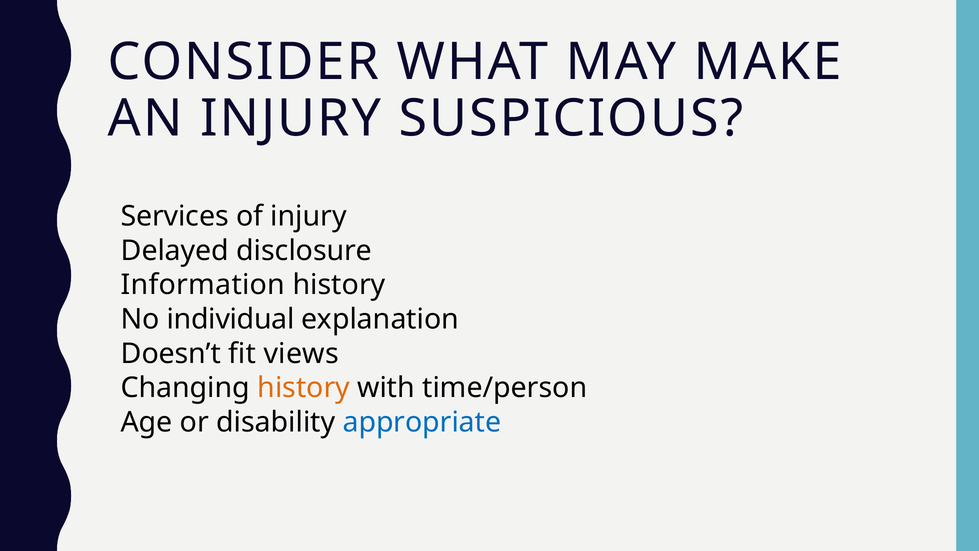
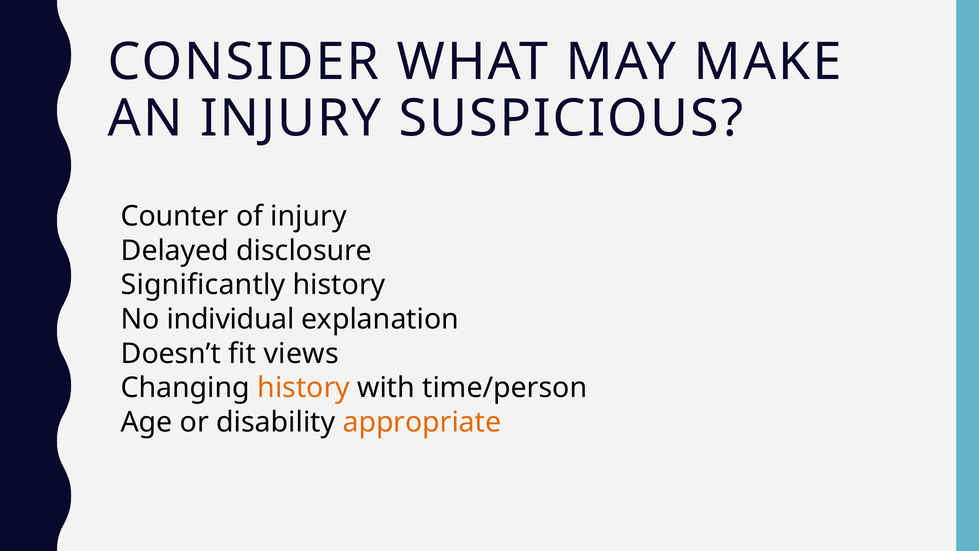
Services: Services -> Counter (175, 216)
Information: Information -> Significantly (203, 285)
appropriate colour: blue -> orange (422, 422)
